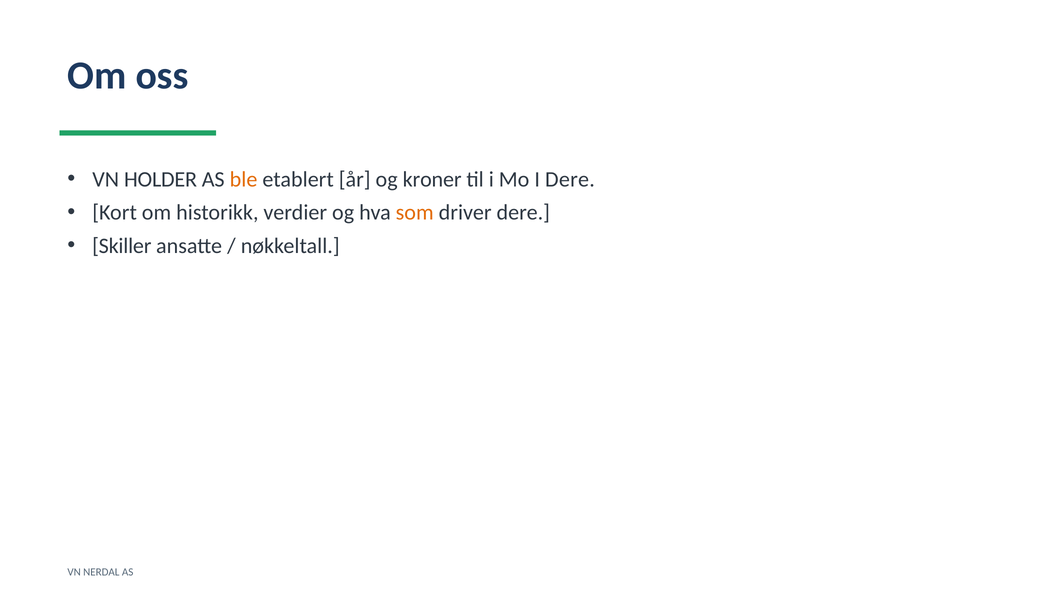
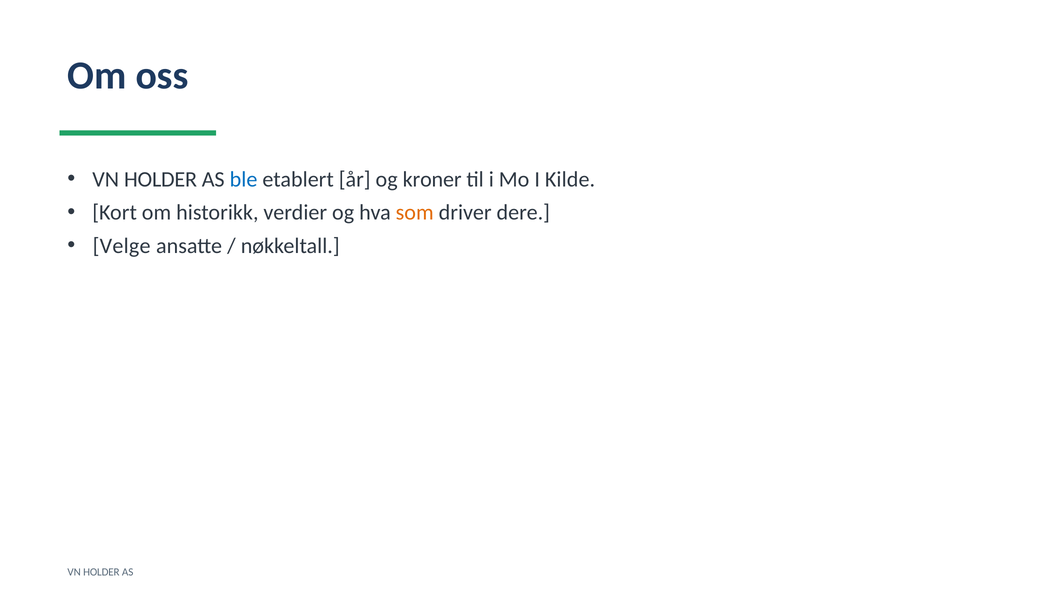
ble colour: orange -> blue (244, 180)
I Dere: Dere -> Kilde (570, 180)
Skiller: Skiller -> Velge (122, 246)
NERDAL: NERDAL -> HOLDER (101, 572)
